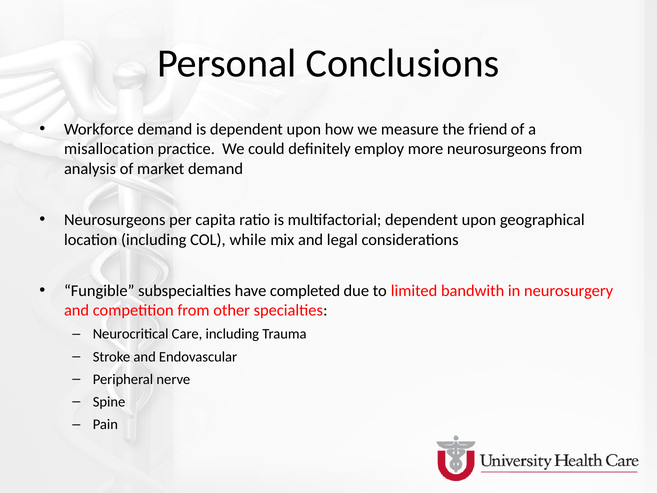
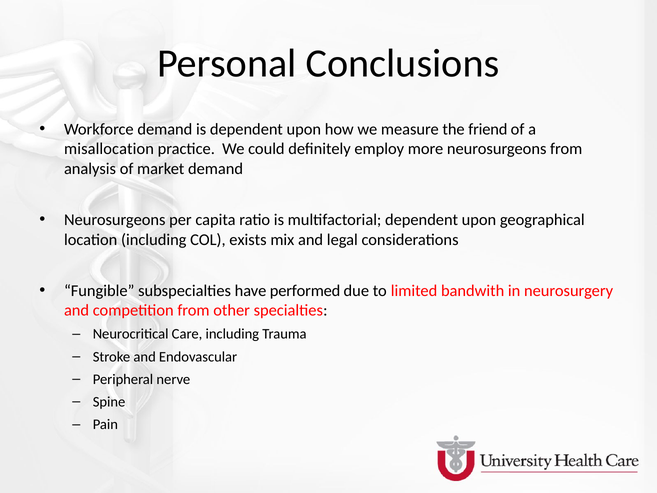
while: while -> exists (248, 240)
completed: completed -> performed (305, 291)
